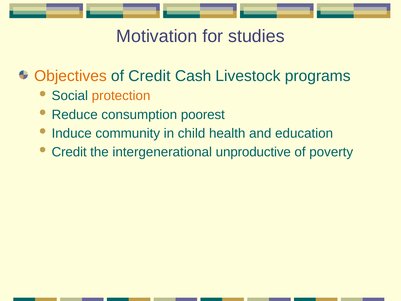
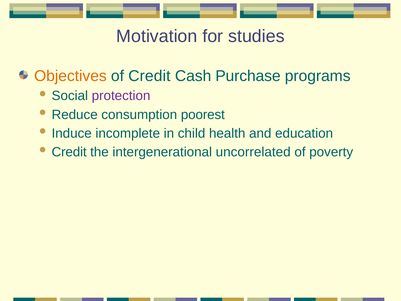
Livestock: Livestock -> Purchase (248, 76)
protection colour: orange -> purple (121, 96)
community: community -> incomplete (128, 133)
unproductive: unproductive -> uncorrelated (253, 152)
